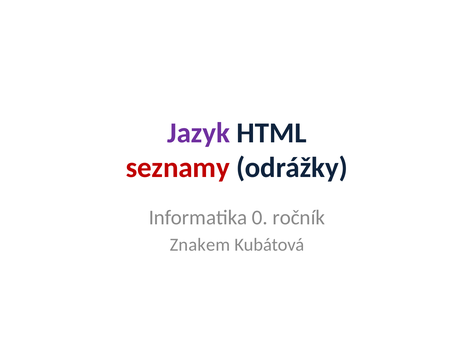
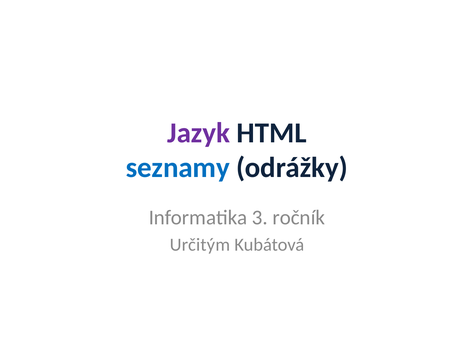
seznamy colour: red -> blue (178, 168)
0: 0 -> 3 (260, 218)
Znakem: Znakem -> Určitým (200, 245)
